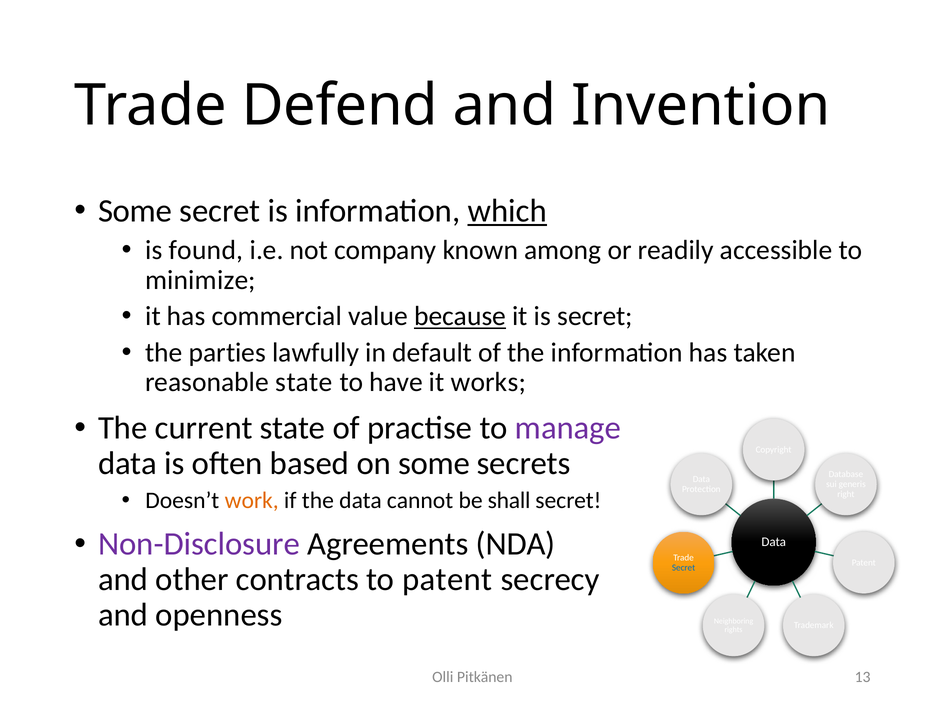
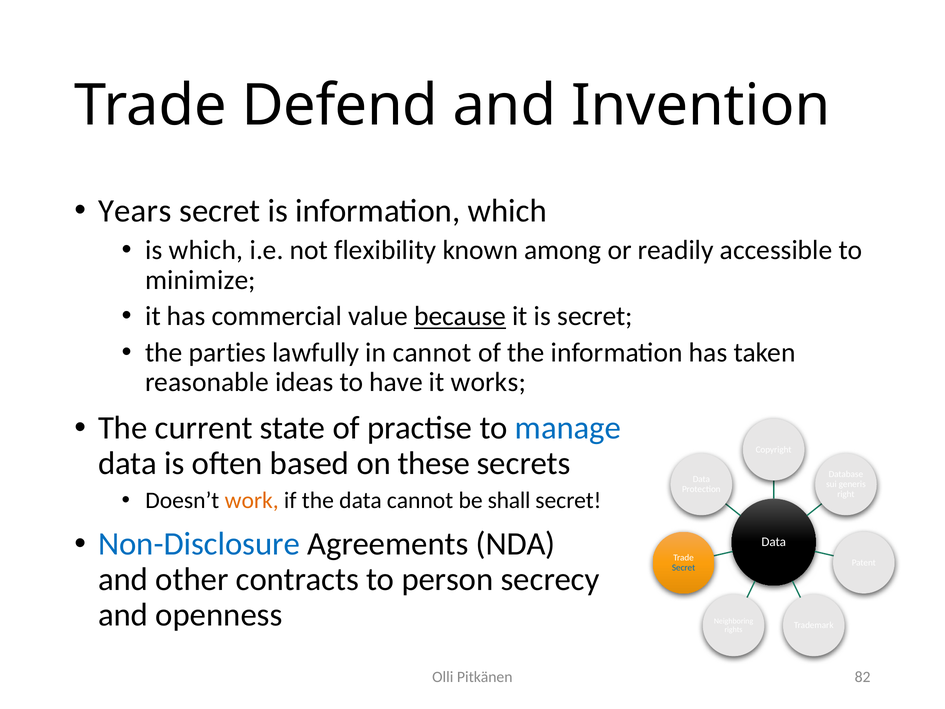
Some: Some -> Years (135, 211)
which underline: present -> none (507, 211)
is found: found -> which (206, 250)
company: company -> flexibility (385, 250)
in default: default -> cannot (432, 352)
reasonable state: state -> ideas (304, 382)
manage colour: purple -> blue (568, 428)
on some: some -> these (434, 463)
Non-Disclosure colour: purple -> blue (199, 544)
to patent: patent -> person (448, 579)
13: 13 -> 82 (863, 677)
